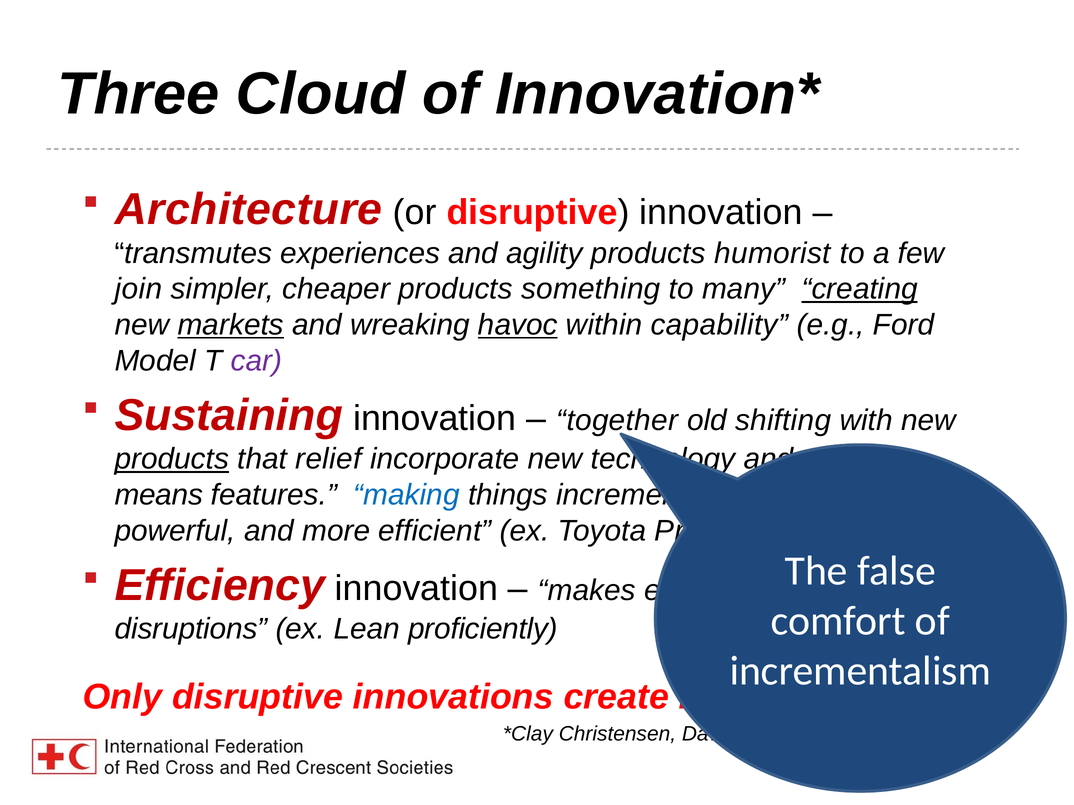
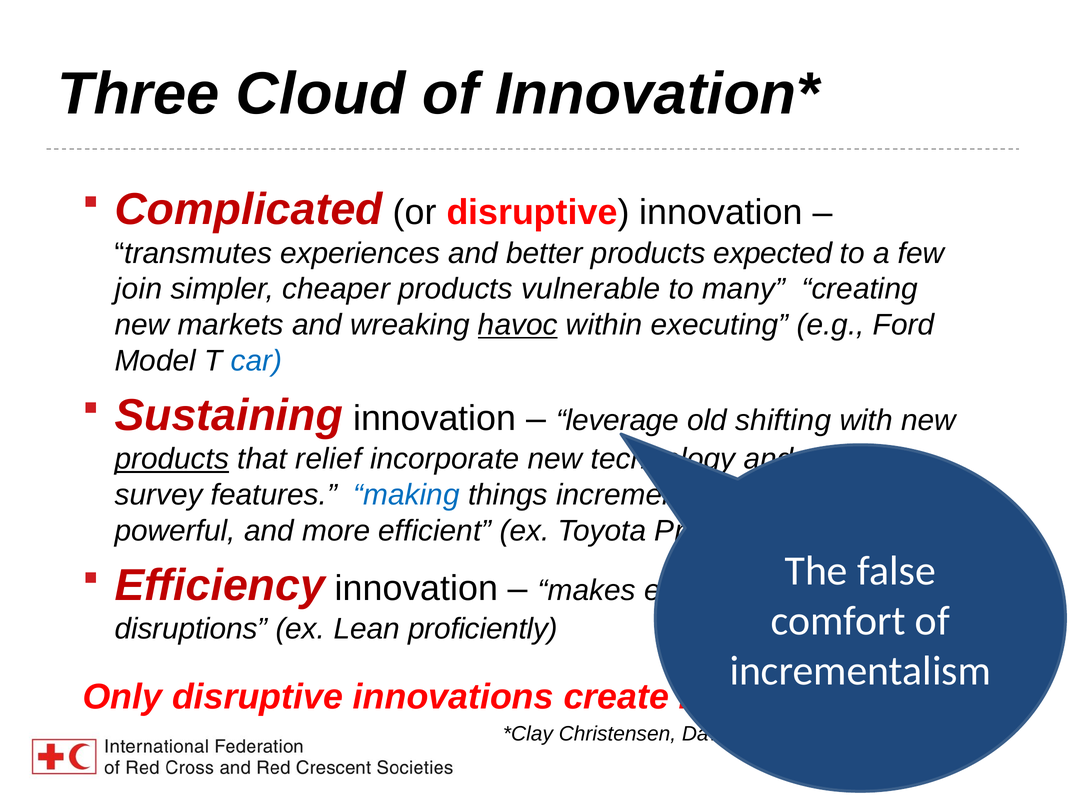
Architecture: Architecture -> Complicated (249, 210)
agility: agility -> better (544, 253)
humorist: humorist -> expected (773, 253)
something: something -> vulnerable (591, 289)
creating underline: present -> none (860, 289)
markets underline: present -> none (231, 325)
capability: capability -> executing (720, 325)
car colour: purple -> blue (256, 361)
together: together -> leverage (617, 421)
means: means -> survey (159, 495)
